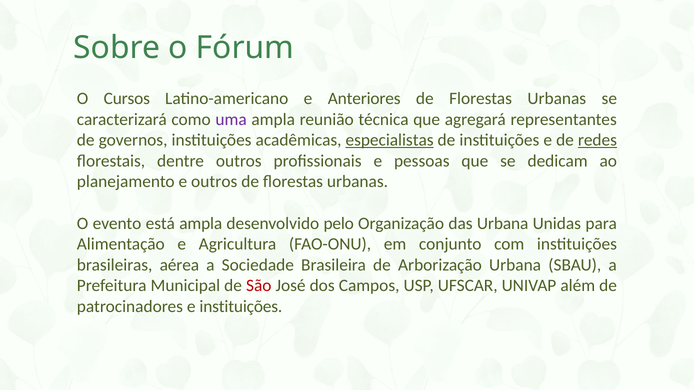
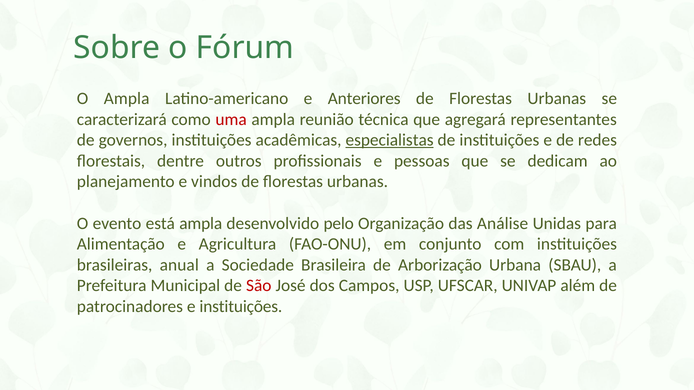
O Cursos: Cursos -> Ampla (127, 99)
uma colour: purple -> red (231, 119)
redes underline: present -> none (597, 140)
e outros: outros -> vindos (214, 182)
das Urbana: Urbana -> Análise (503, 224)
aérea: aérea -> anual (179, 265)
